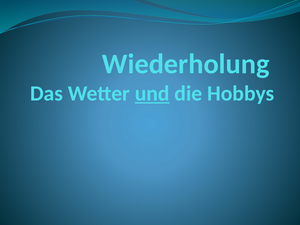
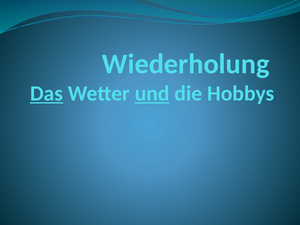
Das underline: none -> present (46, 94)
